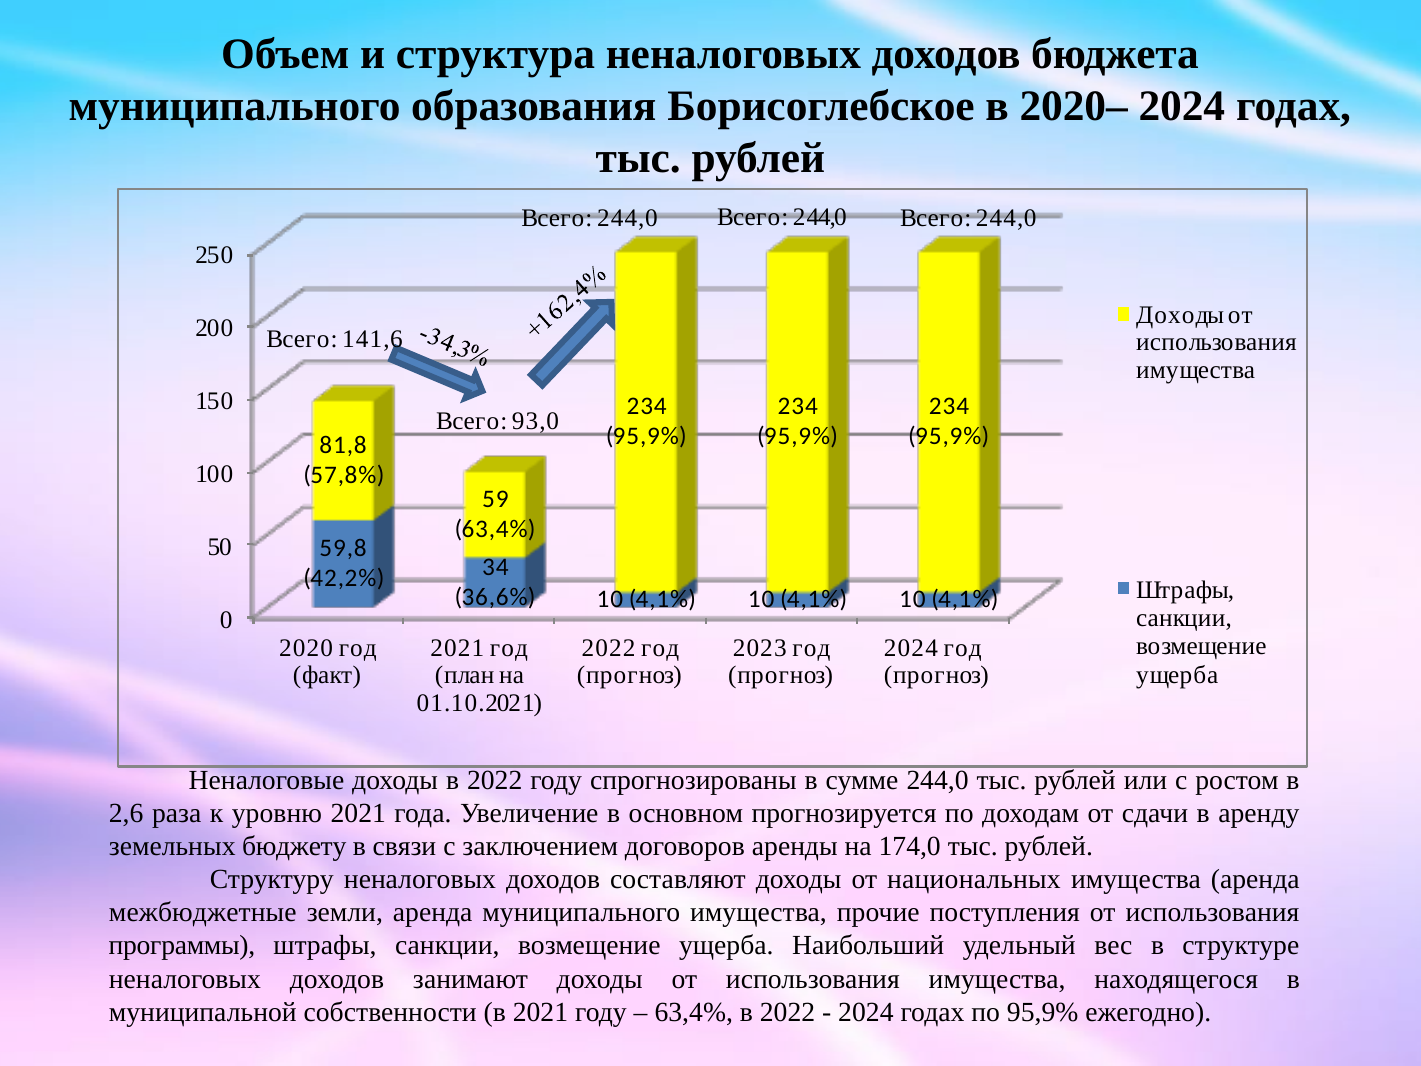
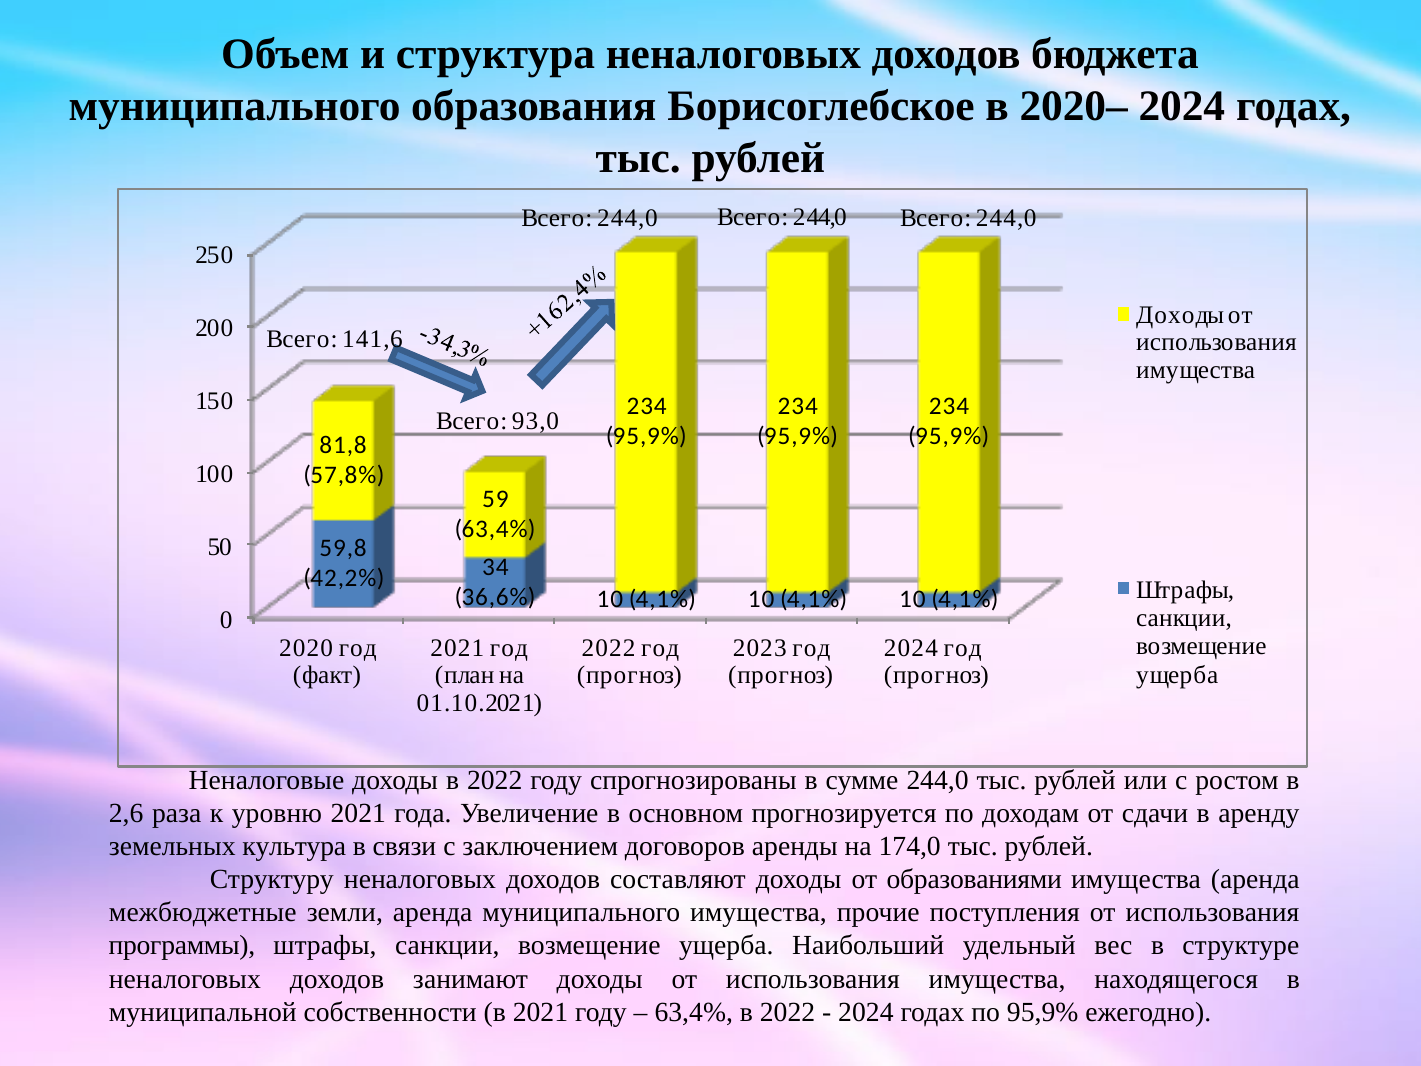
бюджету: бюджету -> культура (294, 846)
национальных: национальных -> образованиями (974, 879)
